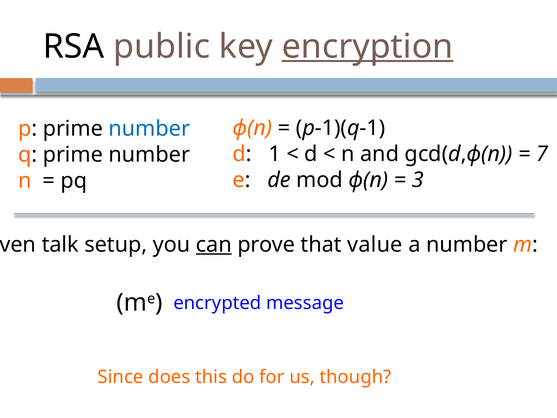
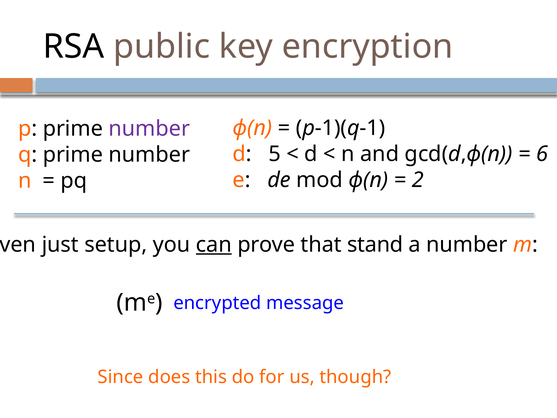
encryption underline: present -> none (368, 46)
number colour: blue -> purple (149, 129)
1: 1 -> 5 (275, 154)
7: 7 -> 6 (542, 154)
3: 3 -> 2 (418, 180)
talk: talk -> just (60, 244)
value: value -> stand (375, 244)
